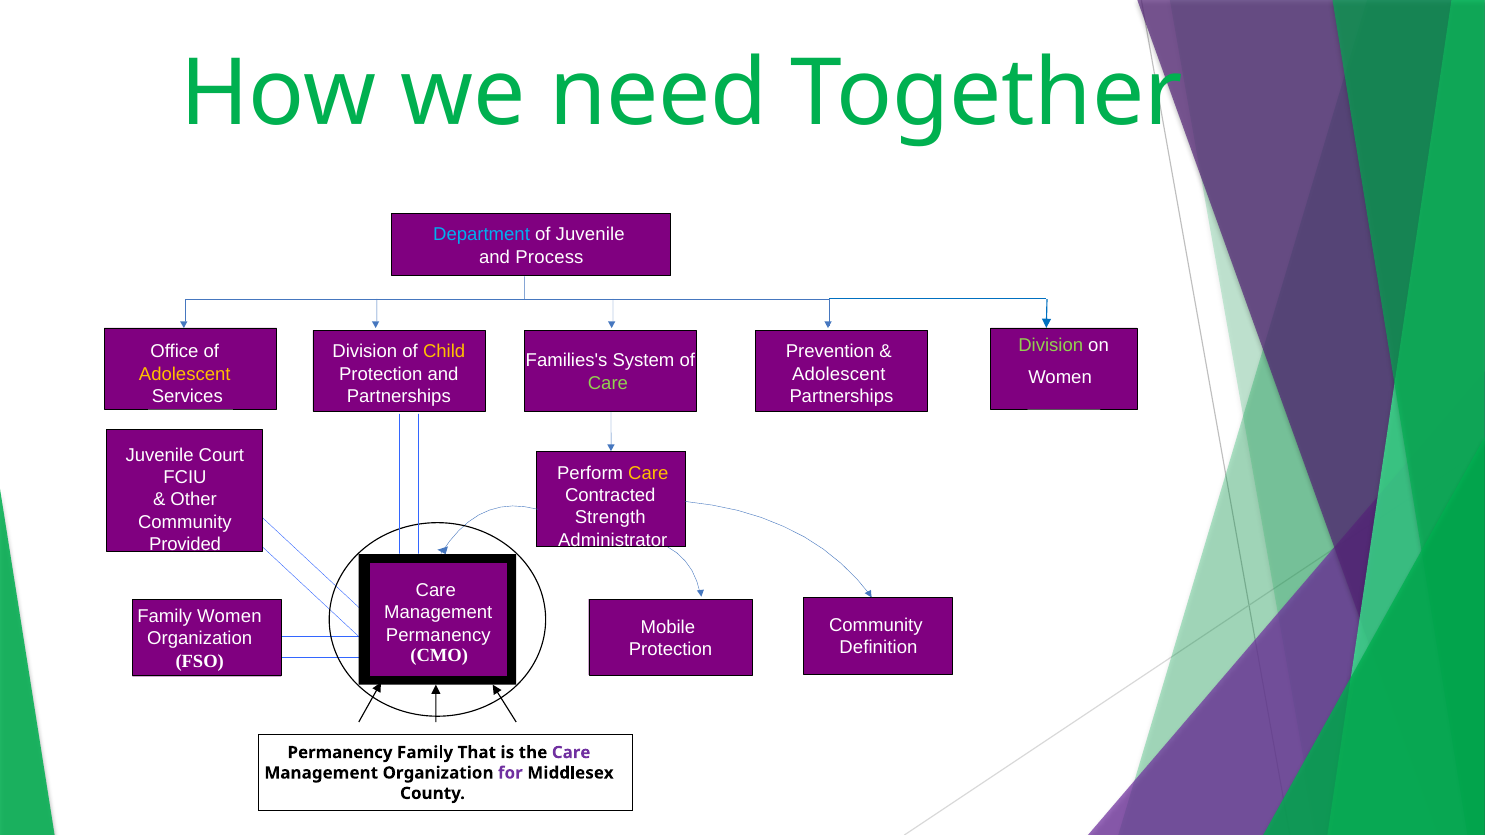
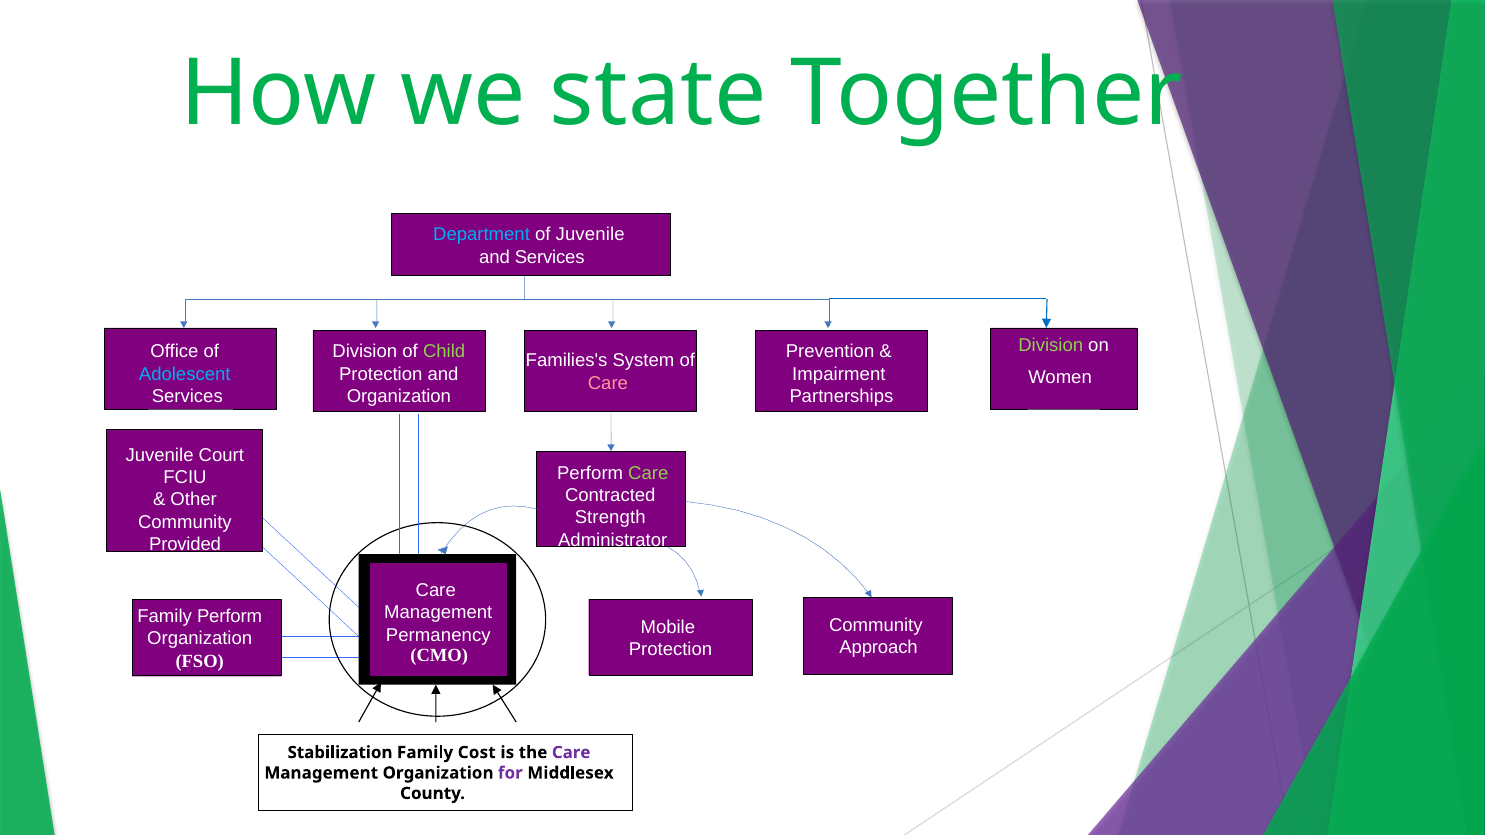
need: need -> state (658, 93)
and Process: Process -> Services (550, 257)
Child colour: yellow -> light green (444, 352)
Adolescent colour: yellow -> light blue (185, 374)
Adolescent: Adolescent -> Impairment (839, 374)
Care colour: light green -> pink (608, 383)
Partnerships: Partnerships -> Organization (399, 396)
Care colour: yellow -> light green (648, 473)
Family Women: Women -> Perform (230, 617)
Definition: Definition -> Approach (879, 647)
Permanency: Permanency -> Stabilization (340, 753)
That: That -> Cost (477, 753)
